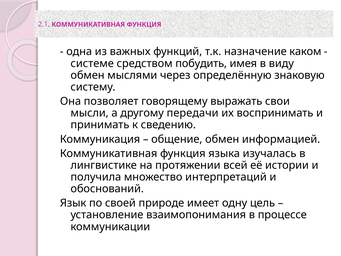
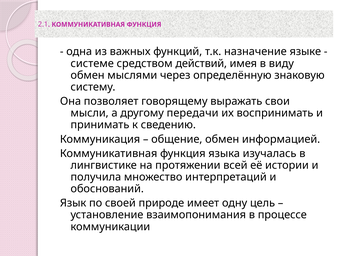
каком: каком -> языке (305, 52)
побудить: побудить -> действий (201, 63)
